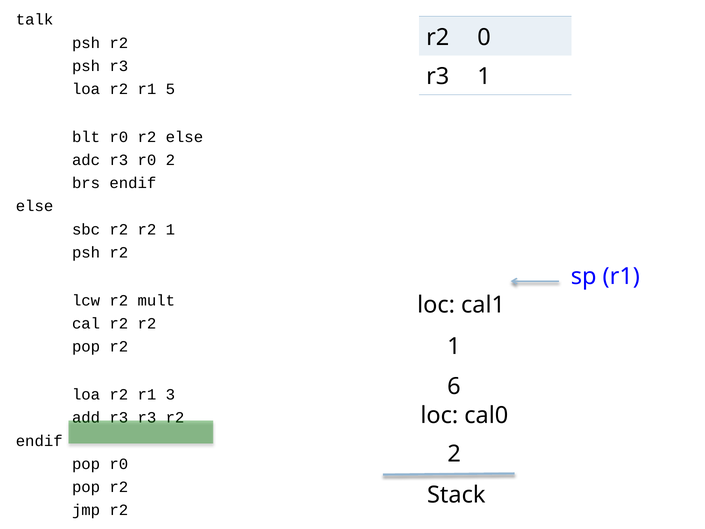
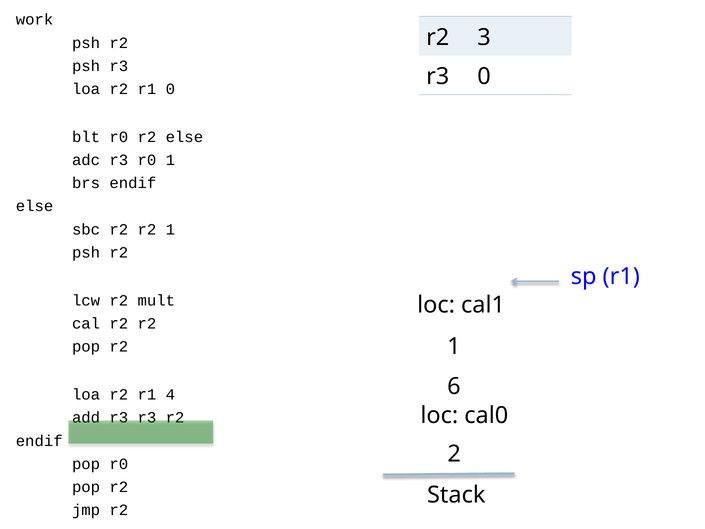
talk: talk -> work (35, 20)
0: 0 -> 3 (484, 37)
r3 1: 1 -> 0 (484, 76)
r1 5: 5 -> 0 (170, 89)
r0 2: 2 -> 1 (170, 160)
3: 3 -> 4 (170, 395)
